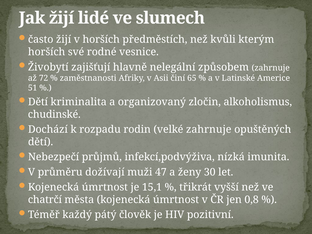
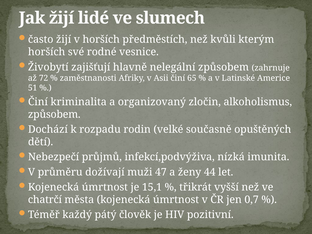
Dětí: Dětí -> Činí (38, 102)
chudinské: chudinské -> způsobem (54, 114)
velké zahrnuje: zahrnuje -> současně (209, 129)
30: 30 -> 44 (210, 172)
0,8: 0,8 -> 0,7 (252, 200)
